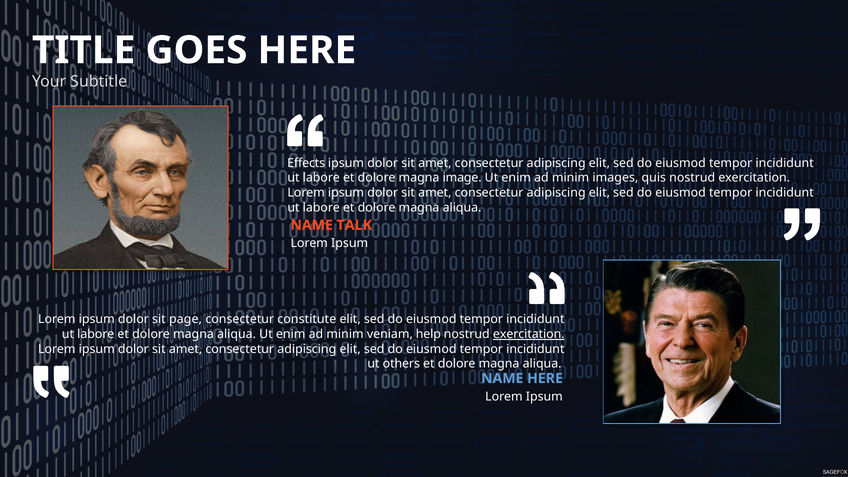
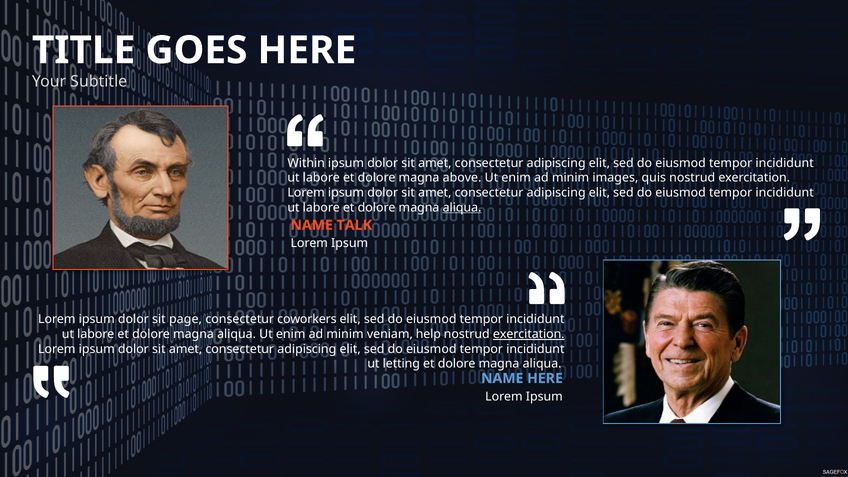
Effects: Effects -> Within (306, 163)
image: image -> above (462, 178)
aliqua underline: none -> present (462, 208)
constitute: constitute -> coworkers (307, 319)
others: others -> letting (401, 364)
